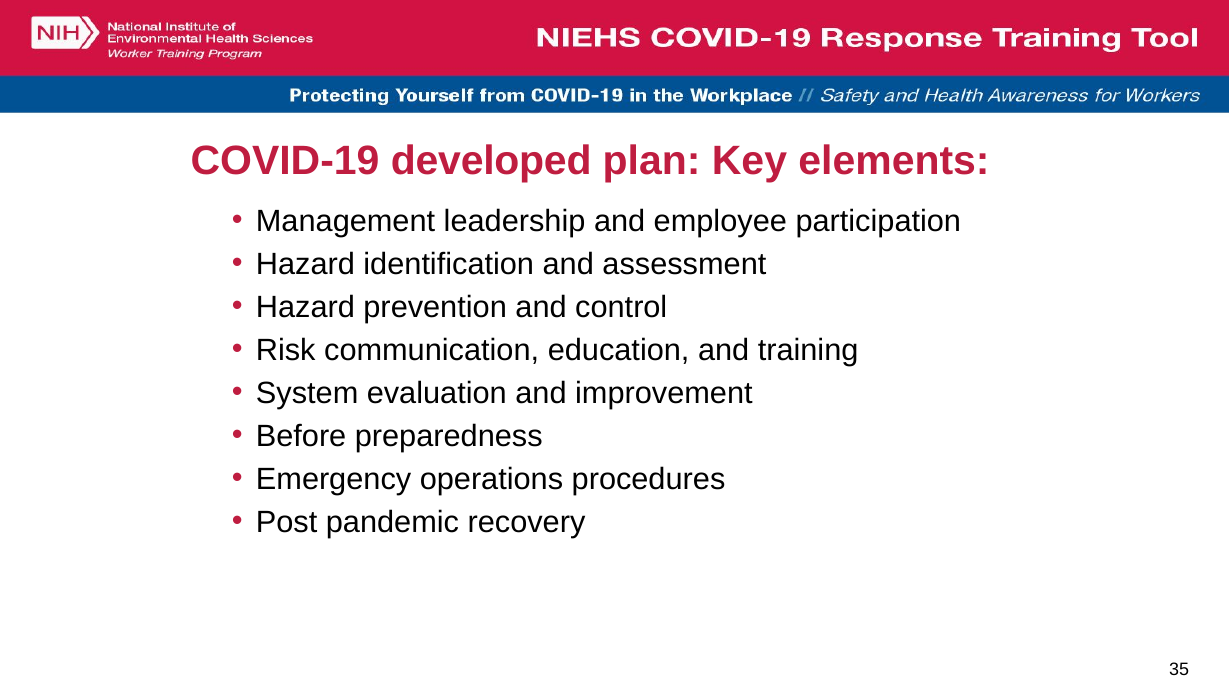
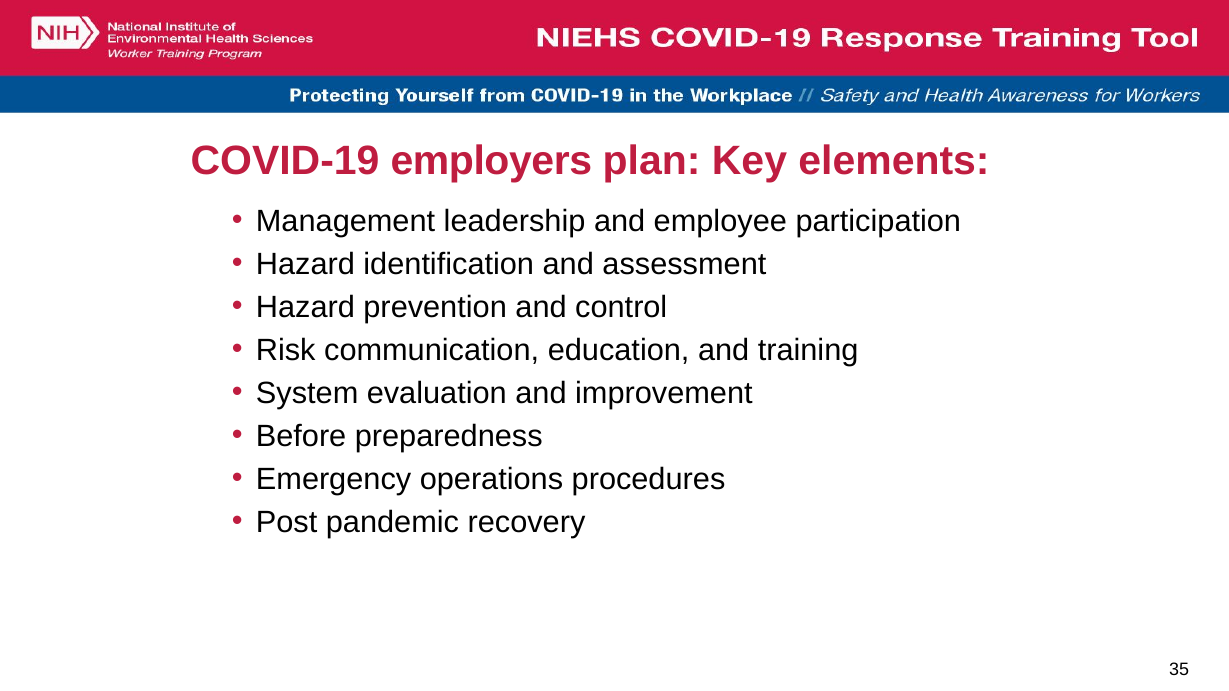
developed: developed -> employers (491, 161)
